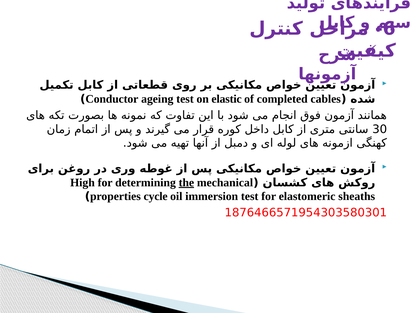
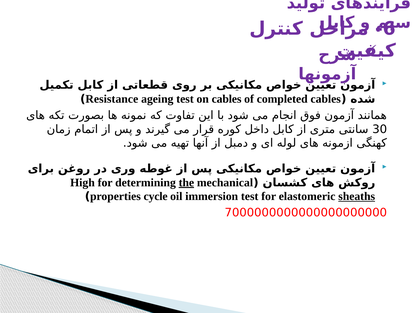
Conductor: Conductor -> Resistance (112, 99)
on elastic: elastic -> cables (227, 99)
sheaths underline: none -> present (357, 196)
1876466571954303580301: 1876466571954303580301 -> 7000000000000000000000 (306, 213)
